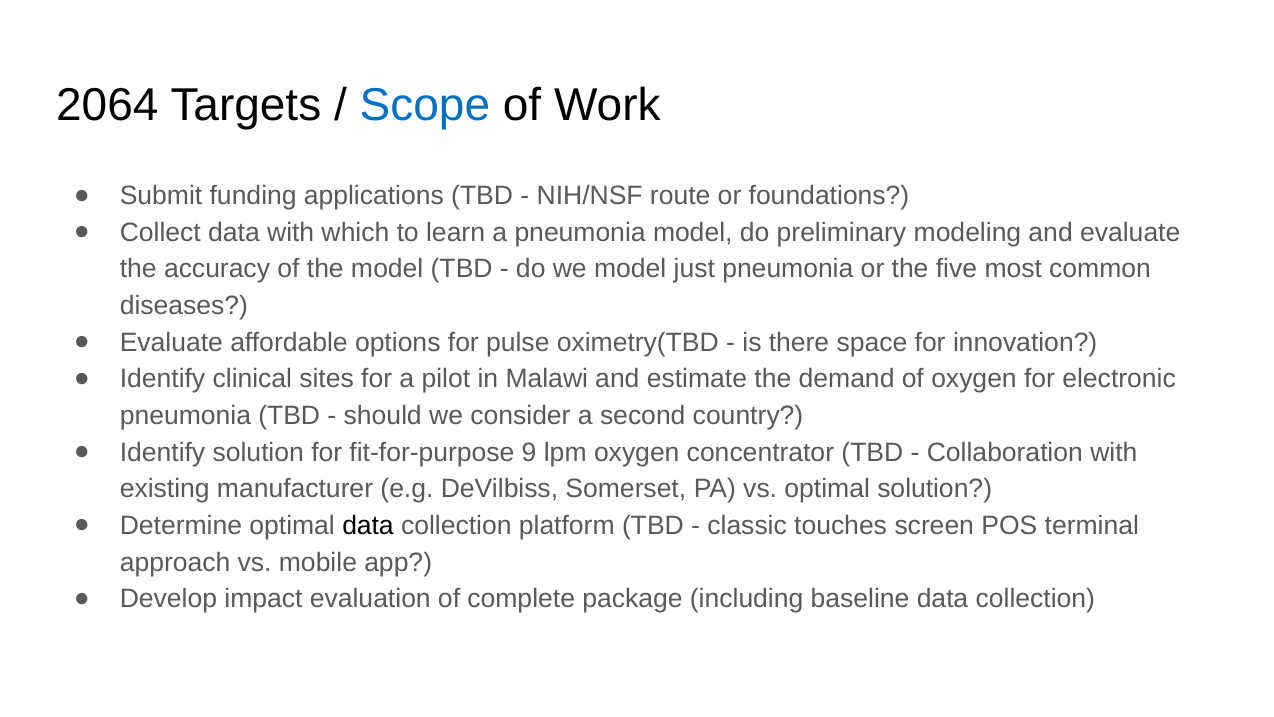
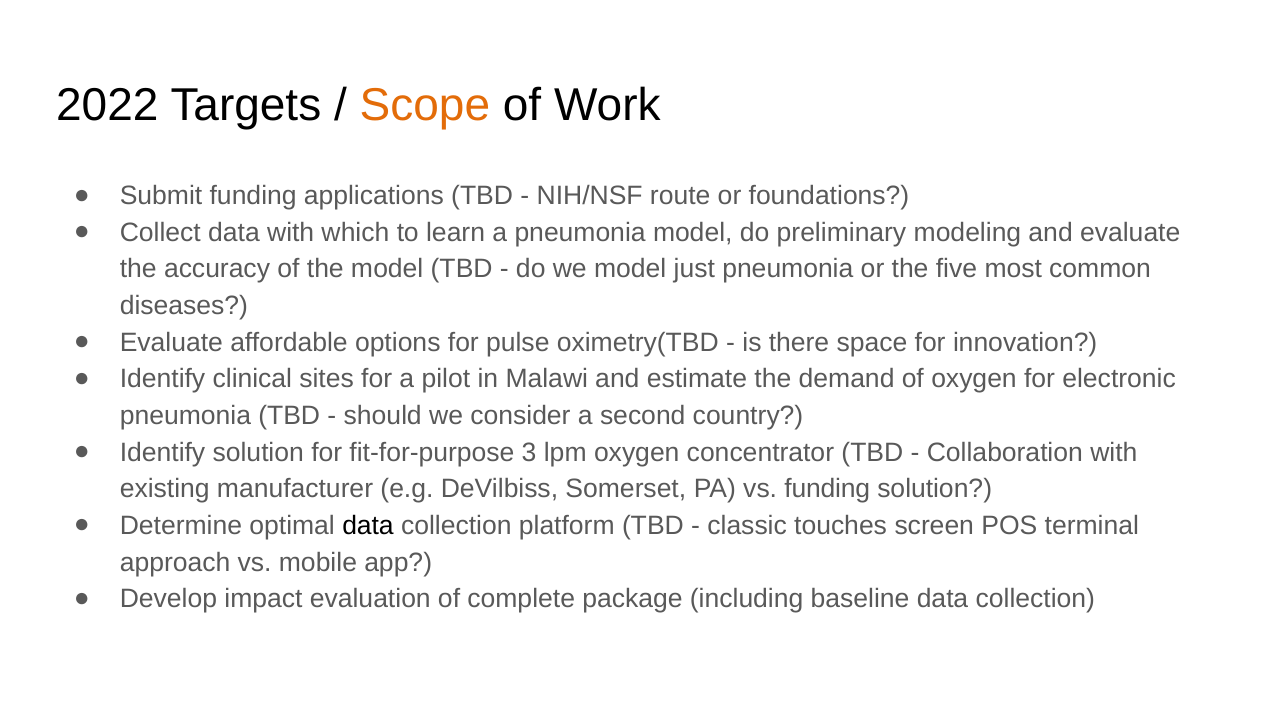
2064: 2064 -> 2022 (107, 106)
Scope colour: blue -> orange (425, 106)
9: 9 -> 3 (529, 452)
vs optimal: optimal -> funding (827, 489)
